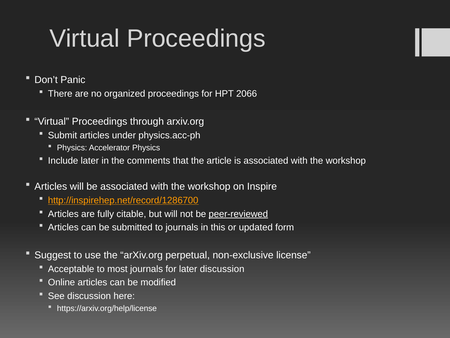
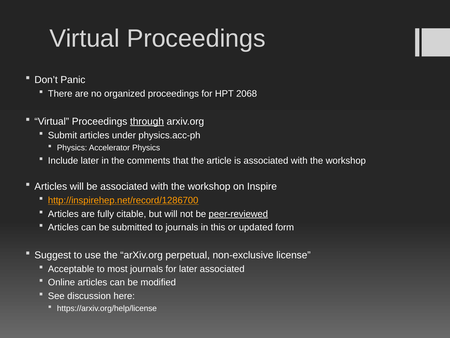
2066: 2066 -> 2068 (247, 94)
through underline: none -> present (147, 121)
later discussion: discussion -> associated (222, 269)
